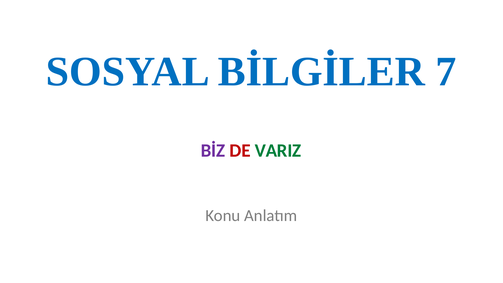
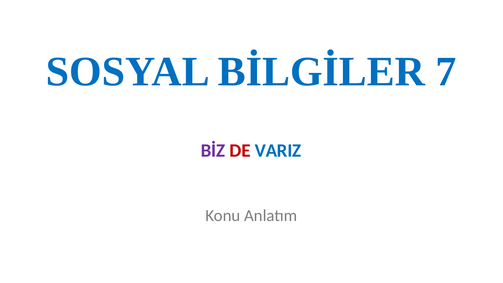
VARIZ colour: green -> blue (278, 150)
